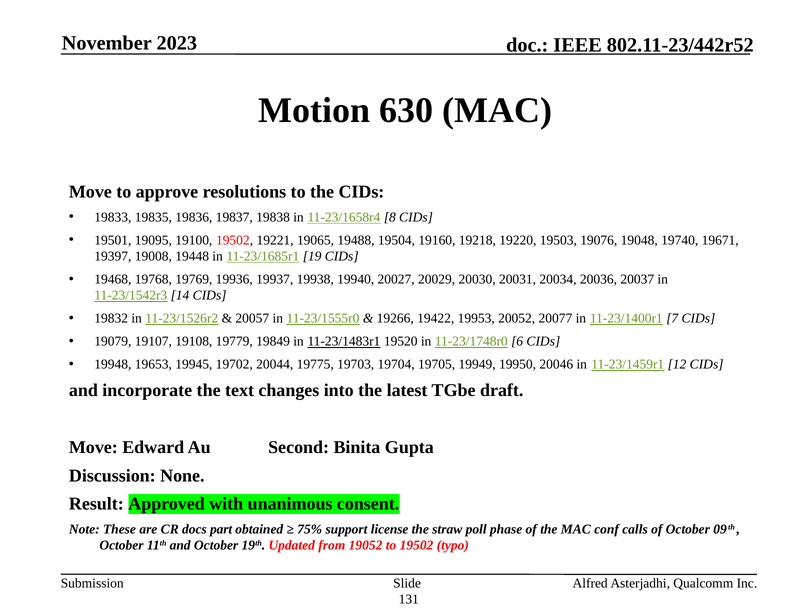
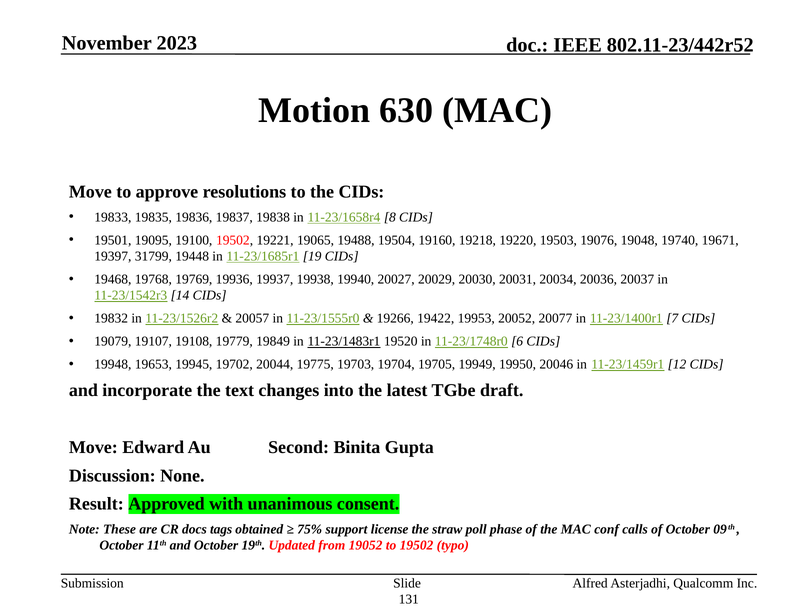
19008: 19008 -> 31799 (153, 256)
part: part -> tags (221, 530)
